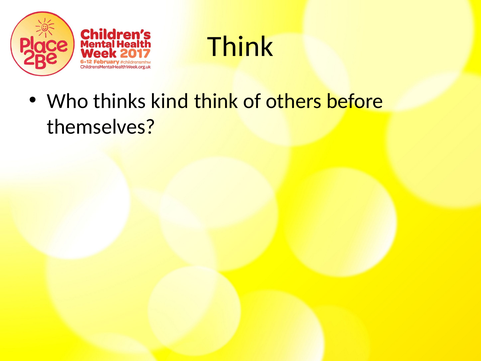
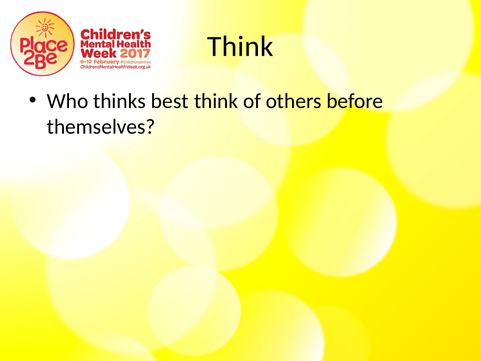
kind: kind -> best (170, 101)
